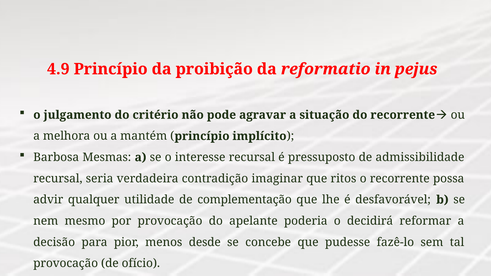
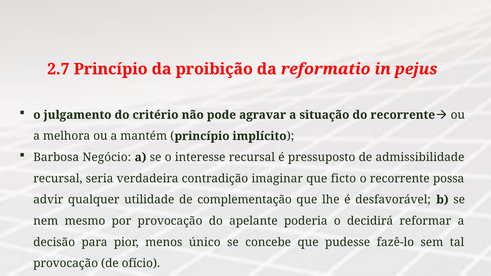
4.9: 4.9 -> 2.7 (58, 69)
Mesmas: Mesmas -> Negócio (107, 157)
ritos: ritos -> ficto (343, 179)
desde: desde -> único (205, 242)
